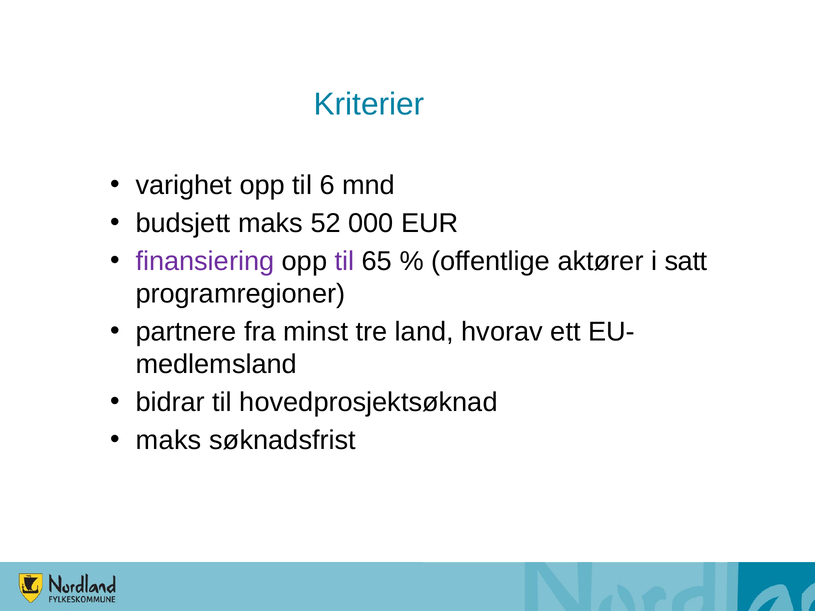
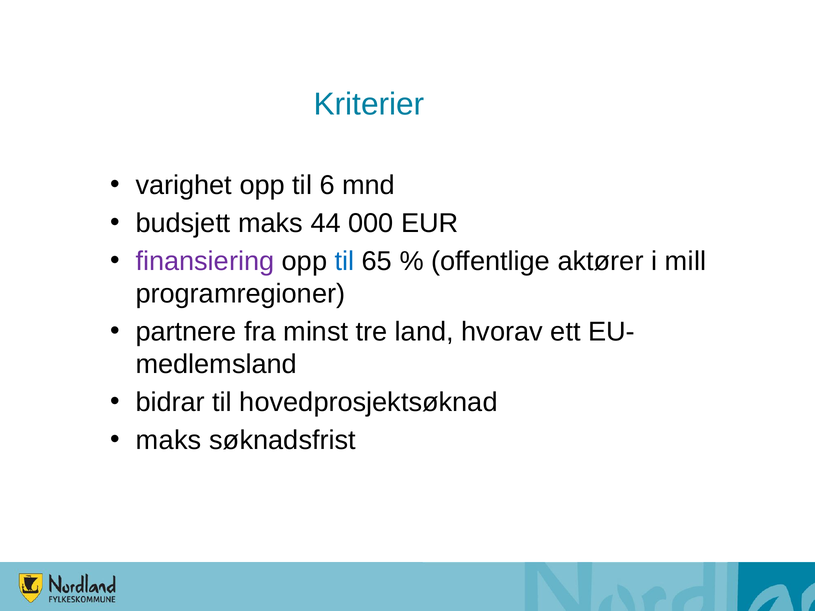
52: 52 -> 44 (326, 223)
til colour: purple -> blue (345, 261)
satt: satt -> mill (686, 261)
